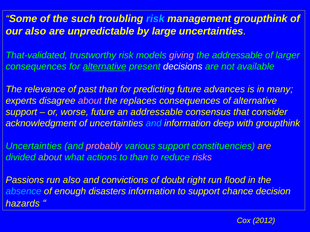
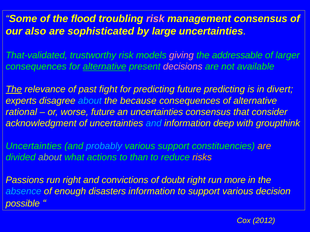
such: such -> flood (83, 19)
risk colour: light blue -> pink (155, 19)
management groupthink: groupthink -> consensus (261, 19)
unpredictable: unpredictable -> sophisticated (101, 31)
decisions colour: white -> pink (183, 67)
The underline: none -> present (14, 89)
past than: than -> fight (108, 89)
future advances: advances -> predicting (224, 89)
many: many -> divert (280, 89)
about colour: pink -> light blue (90, 101)
replaces: replaces -> because (138, 101)
support: support -> rational (21, 112)
an addressable: addressable -> uncertainties (157, 112)
probably colour: pink -> light blue (104, 146)
risks colour: pink -> yellow (202, 158)
run also: also -> right (72, 180)
flood: flood -> more (235, 180)
support chance: chance -> various (238, 192)
hazards: hazards -> possible (23, 204)
